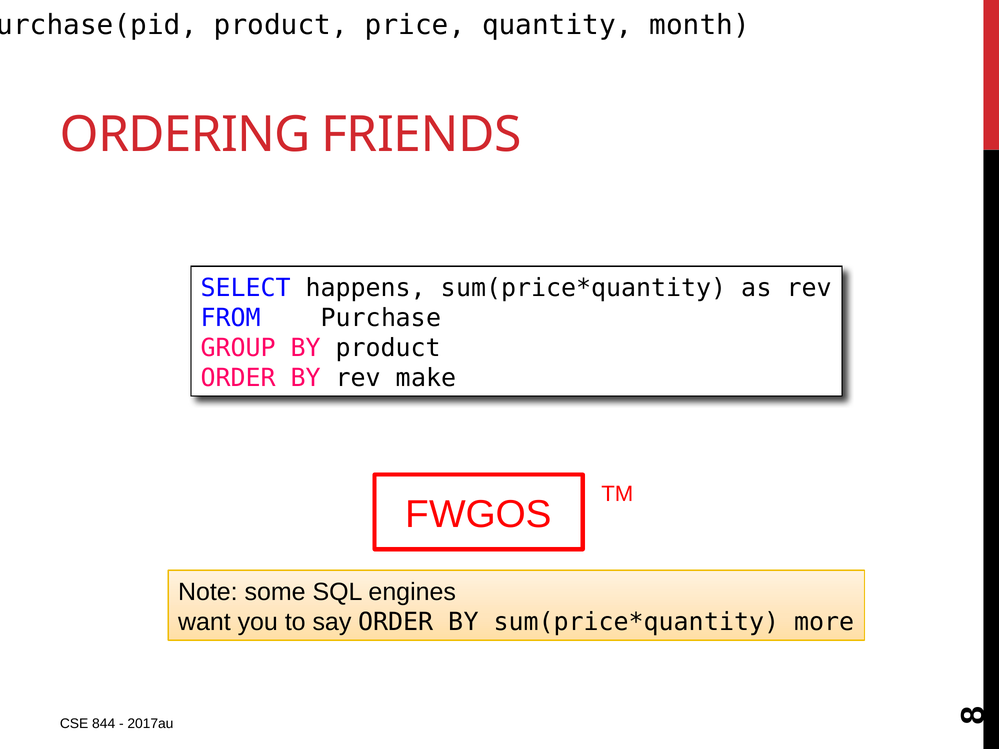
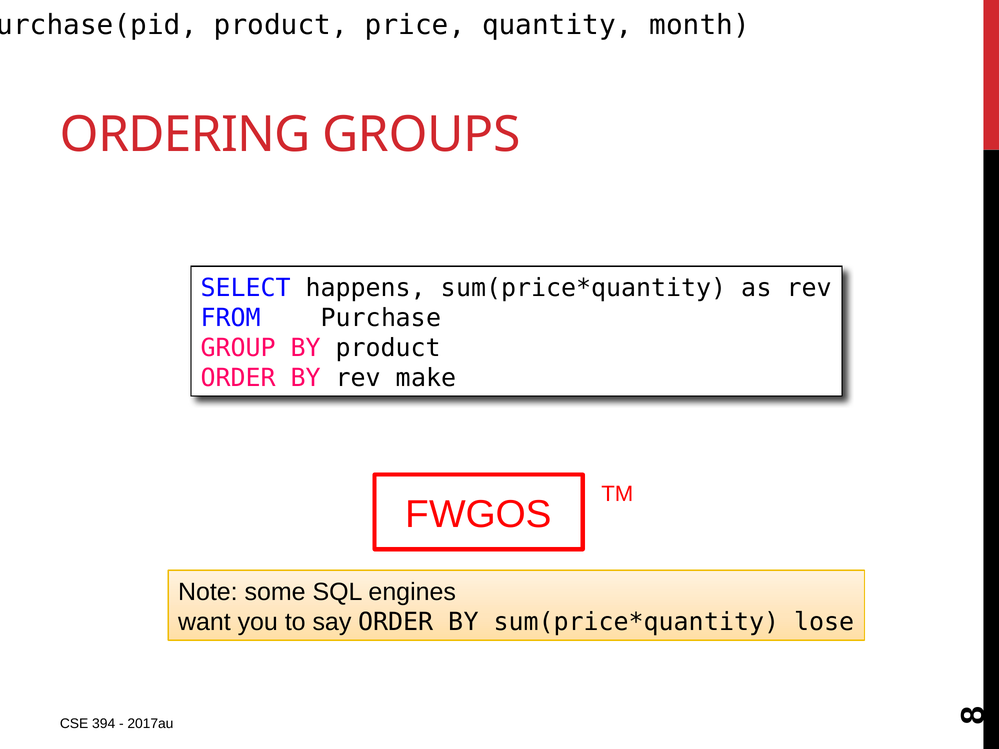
FRIENDS: FRIENDS -> GROUPS (421, 135)
more: more -> lose (824, 622)
844: 844 -> 394 (104, 724)
